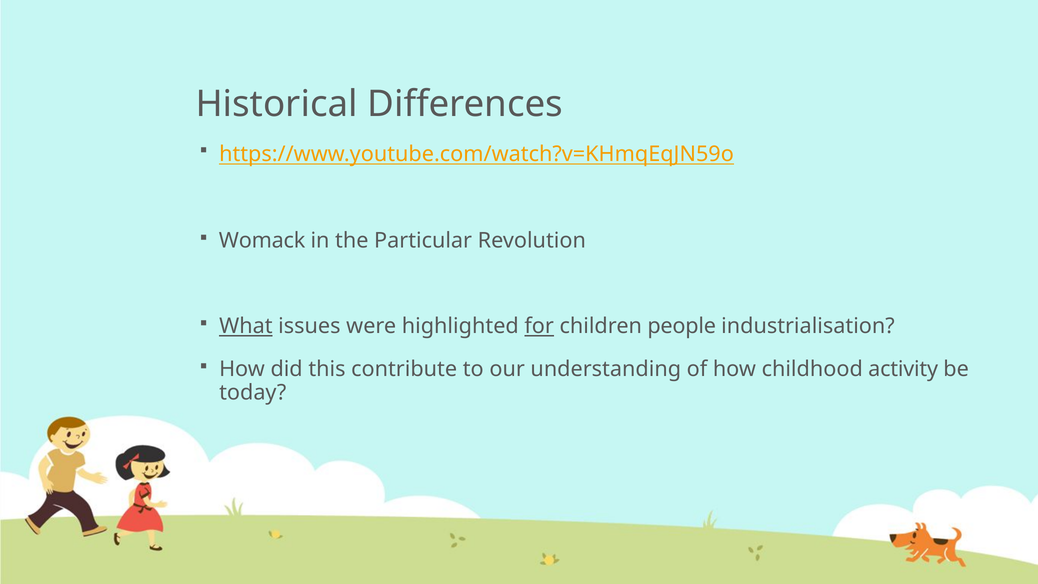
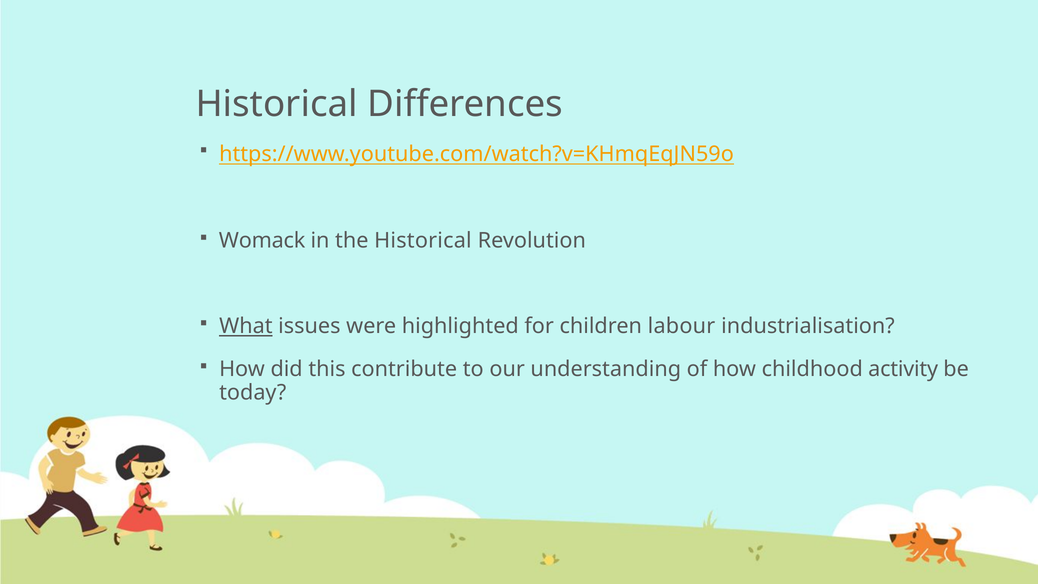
the Particular: Particular -> Historical (423, 241)
for underline: present -> none (539, 326)
people: people -> labour (681, 326)
